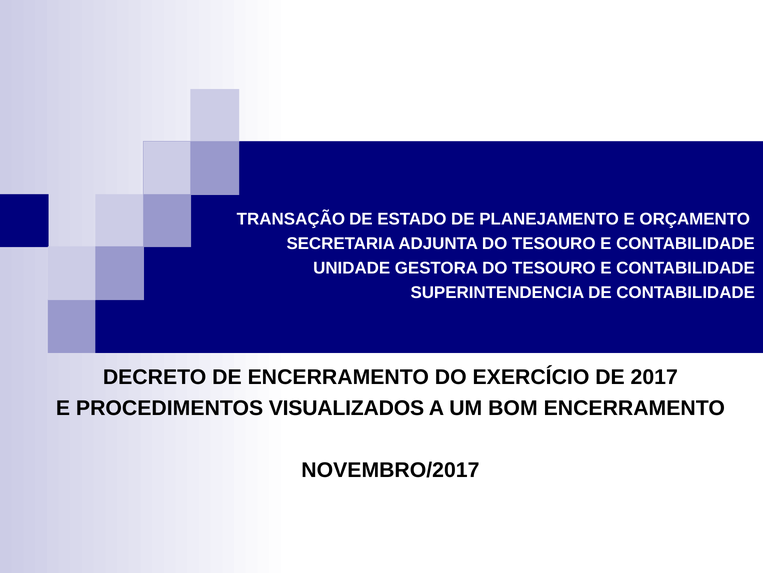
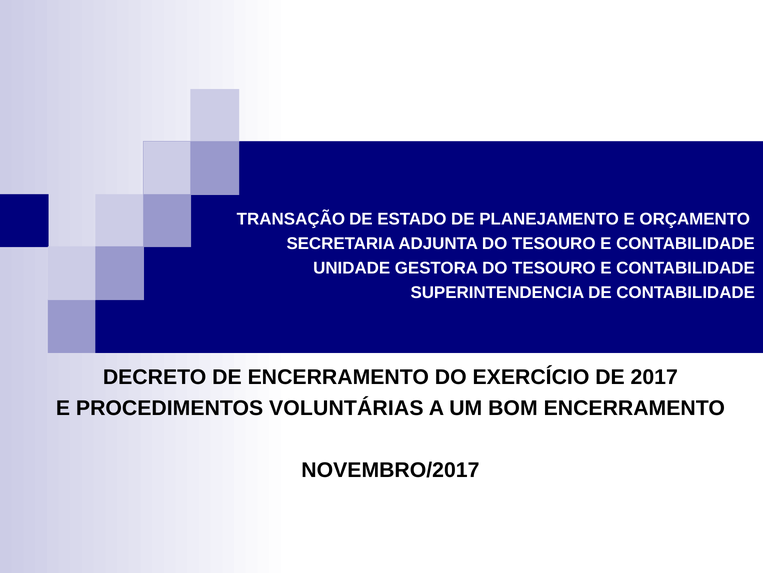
VISUALIZADOS: VISUALIZADOS -> VOLUNTÁRIAS (346, 408)
